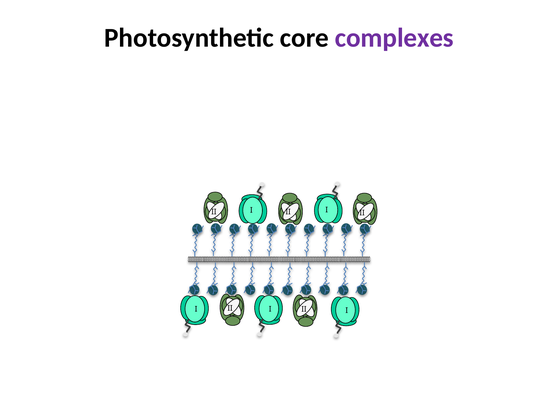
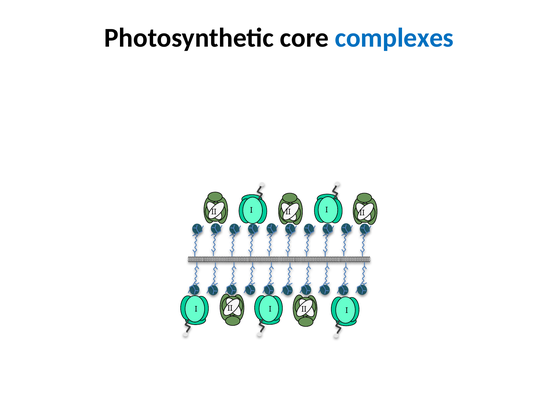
complexes colour: purple -> blue (394, 38)
